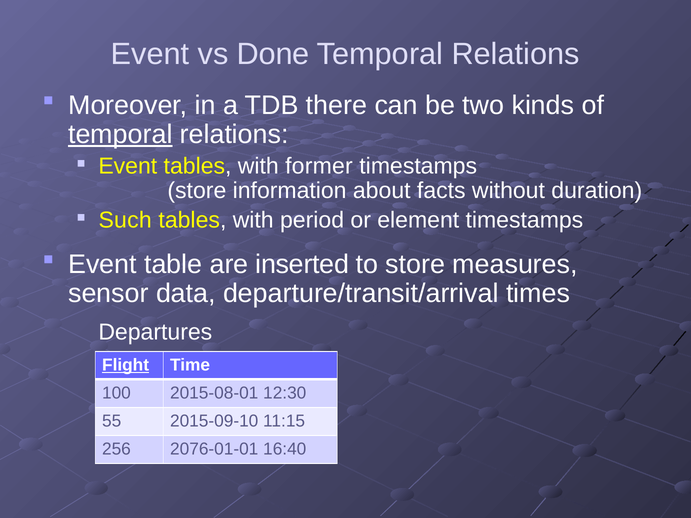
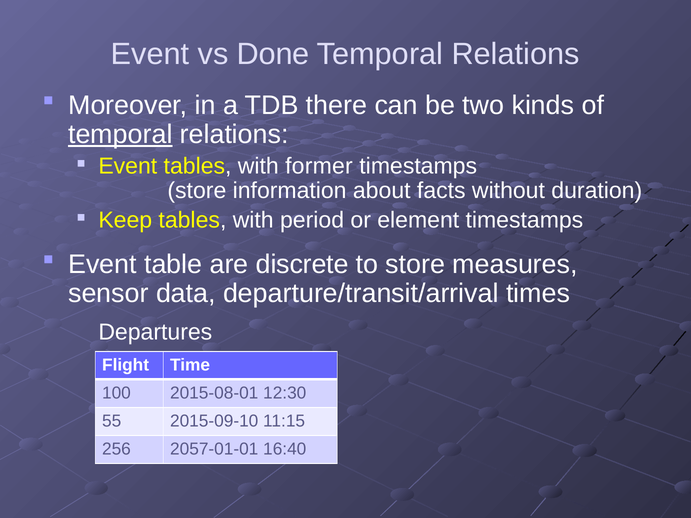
Such: Such -> Keep (125, 220)
inserted: inserted -> discrete (302, 265)
Flight underline: present -> none (126, 365)
2076-01-01: 2076-01-01 -> 2057-01-01 (214, 449)
